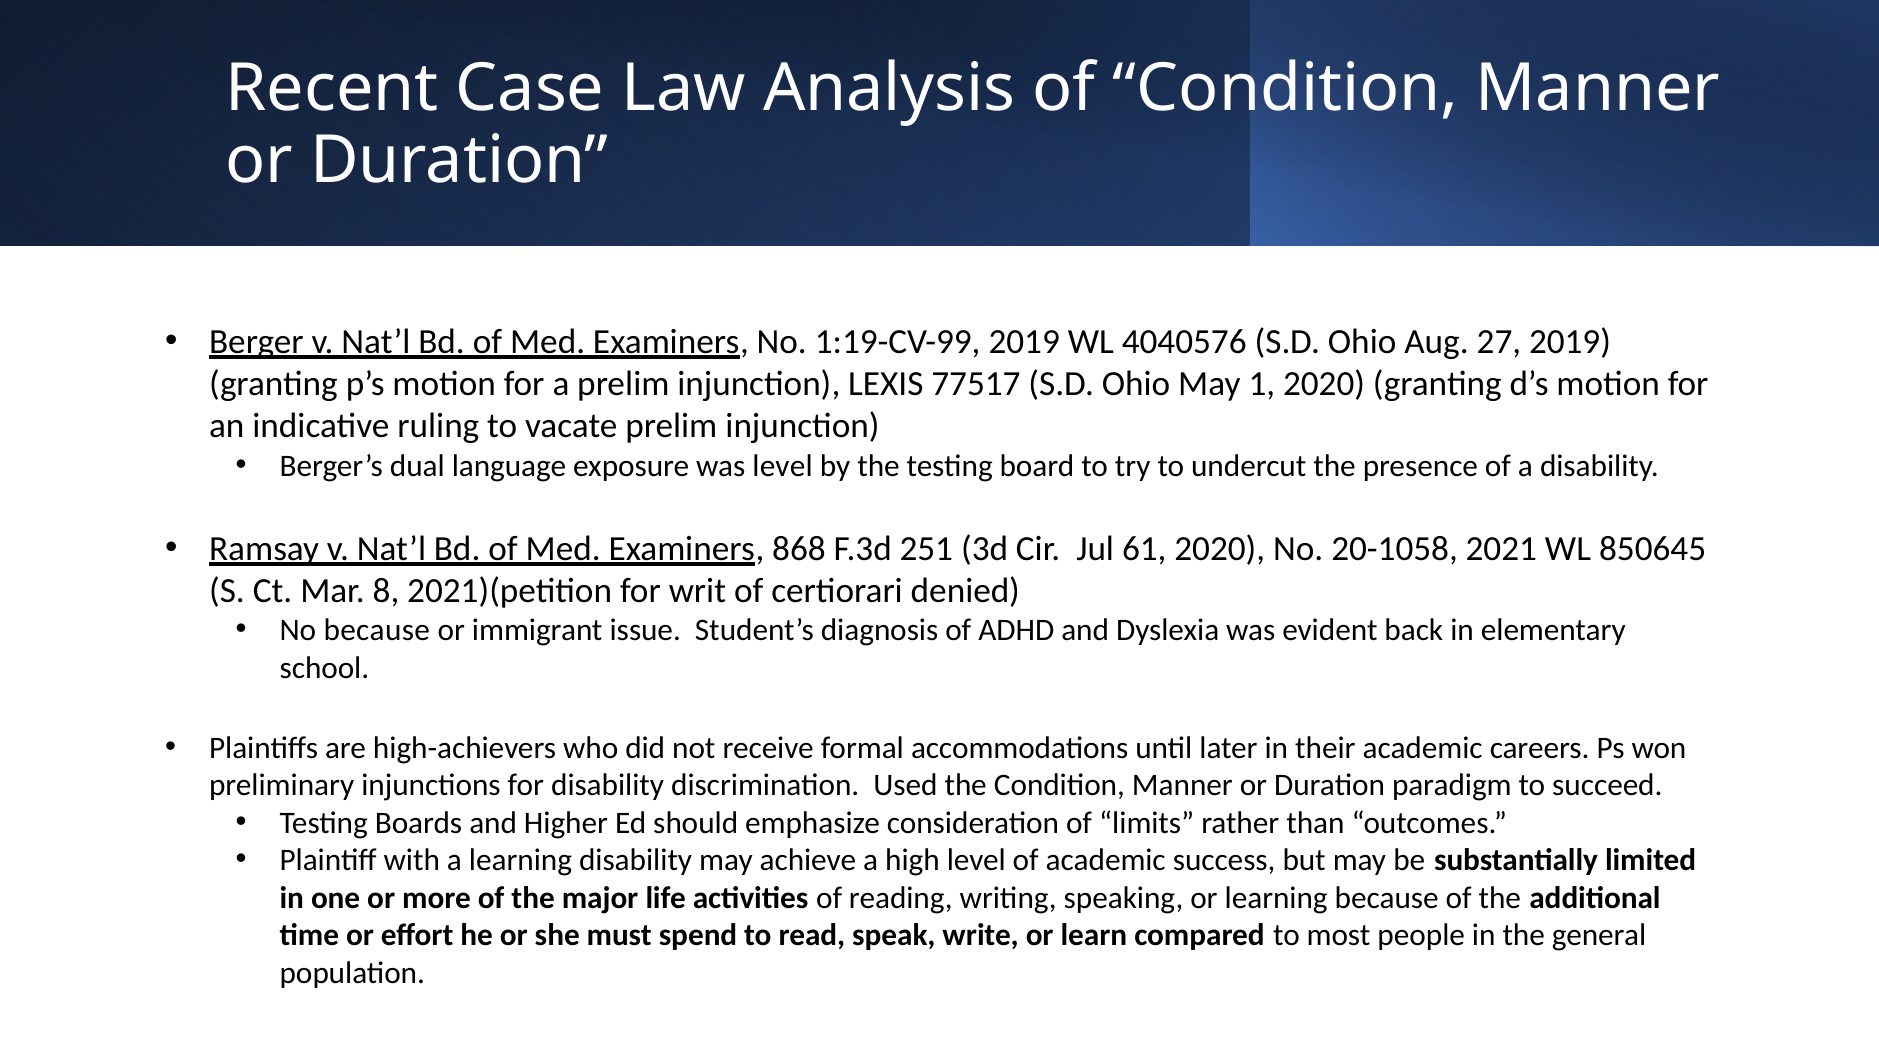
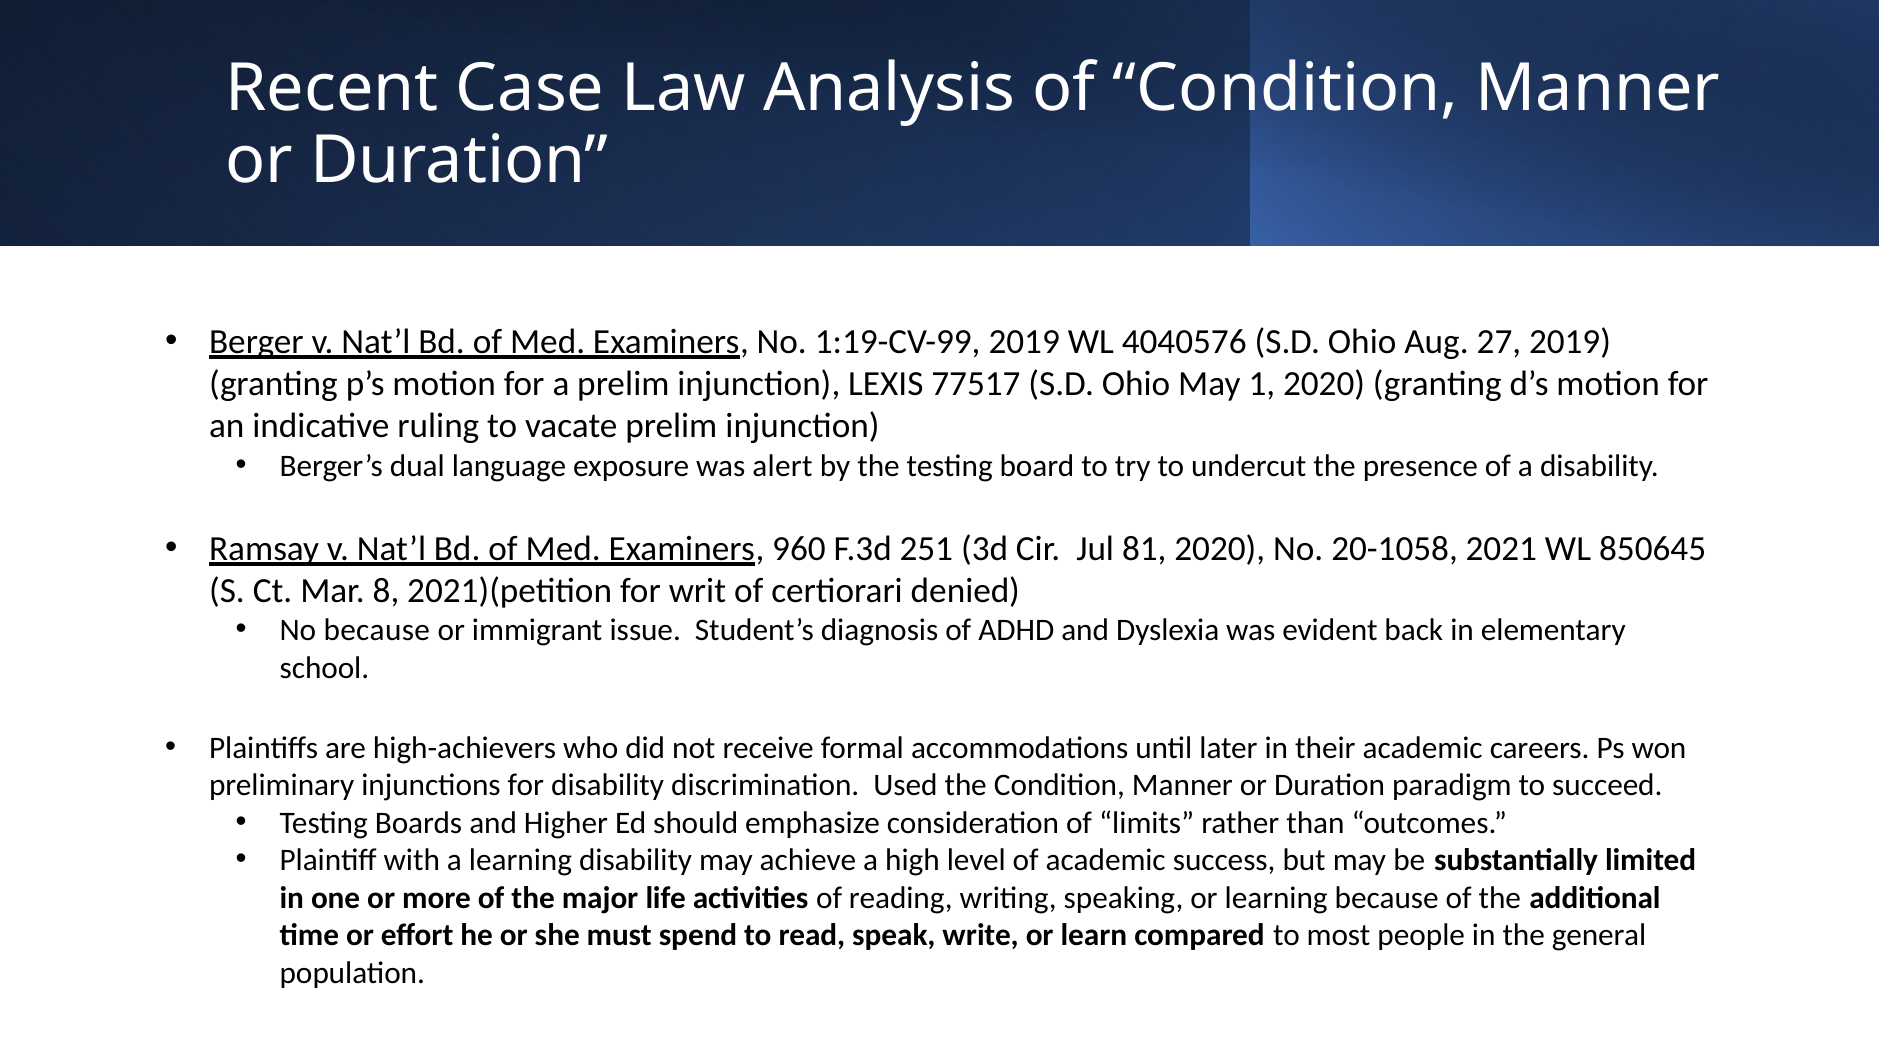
was level: level -> alert (783, 466)
868: 868 -> 960 (799, 548)
61: 61 -> 81 (1144, 548)
